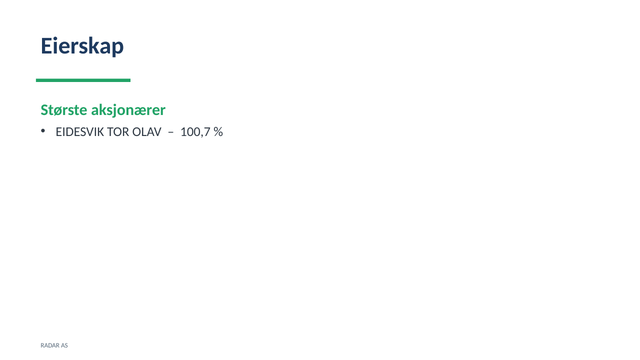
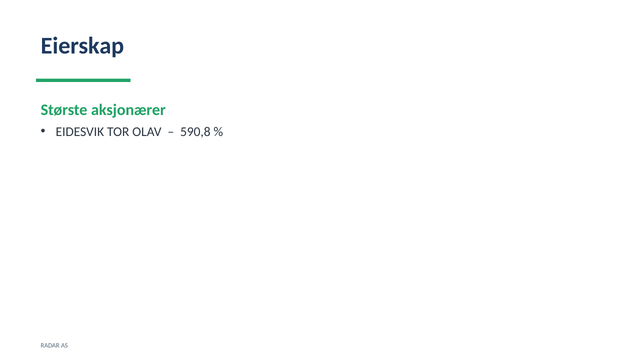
100,7: 100,7 -> 590,8 (195, 132)
